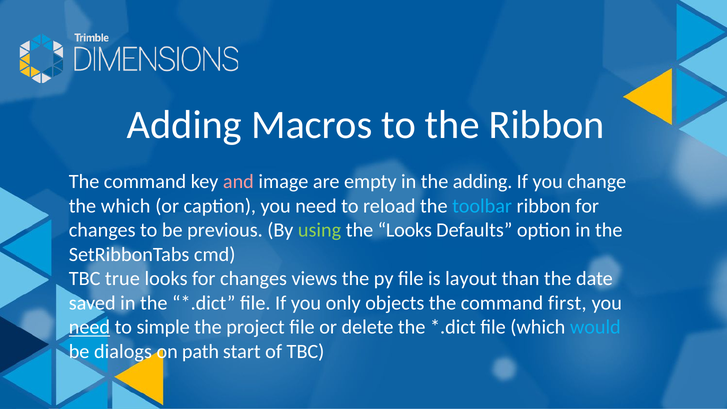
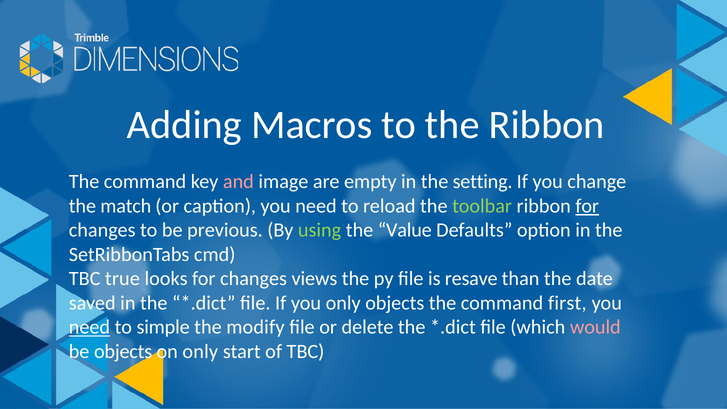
the adding: adding -> setting (483, 182)
the which: which -> match (126, 206)
toolbar colour: light blue -> light green (482, 206)
for underline: none -> present (587, 206)
the Looks: Looks -> Value (405, 230)
layout: layout -> resave (471, 279)
project: project -> modify (255, 327)
would colour: light blue -> pink (595, 327)
be dialogs: dialogs -> objects (123, 351)
on path: path -> only (200, 351)
